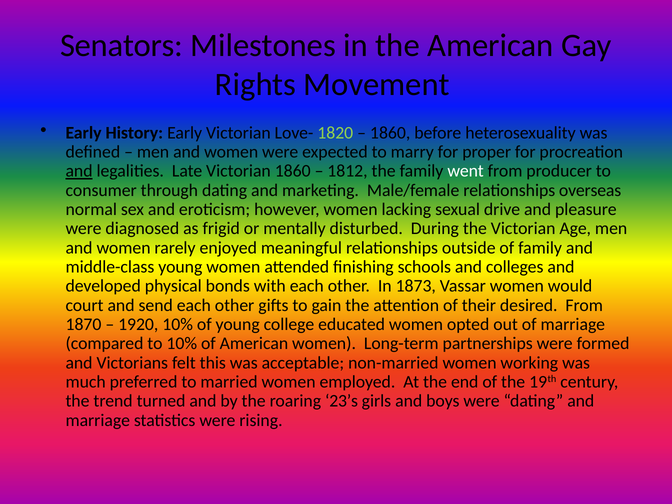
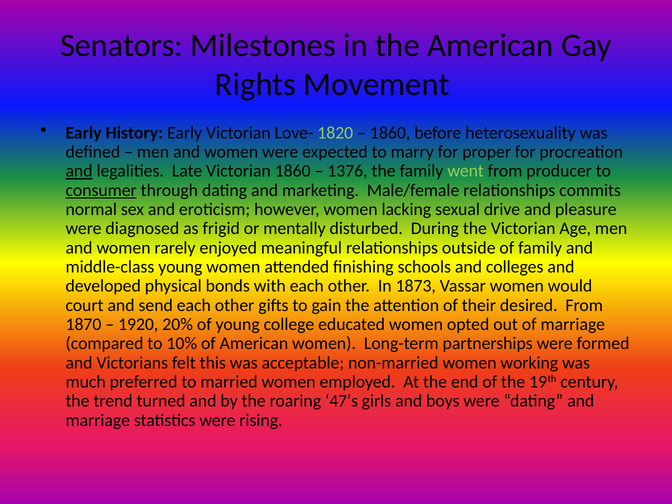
1812: 1812 -> 1376 (347, 171)
went colour: white -> light green (466, 171)
consumer underline: none -> present (101, 190)
overseas: overseas -> commits (590, 190)
1920 10%: 10% -> 20% (178, 324)
23’s: 23’s -> 47’s (342, 401)
